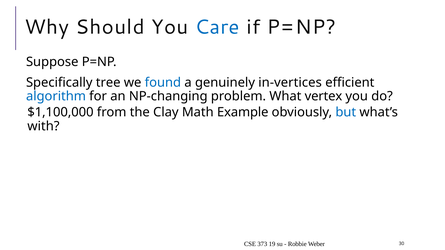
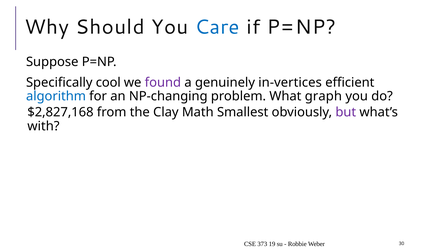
tree: tree -> cool (108, 82)
found colour: blue -> purple (163, 82)
vertex: vertex -> graph (323, 96)
$1,100,000: $1,100,000 -> $2,827,168 (60, 112)
Example: Example -> Smallest (243, 112)
but colour: blue -> purple (346, 112)
